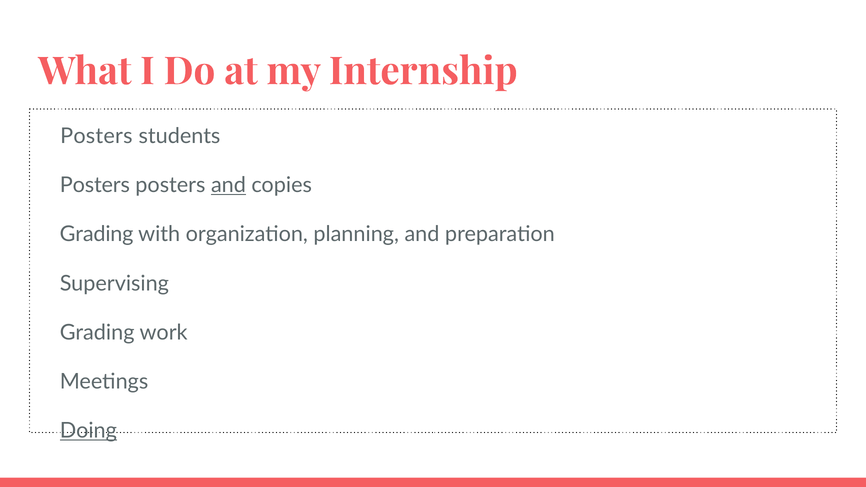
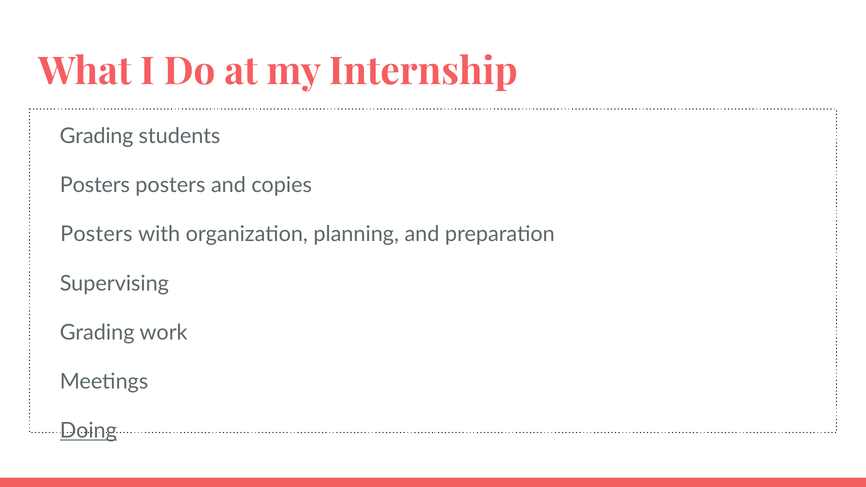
Posters: Posters -> Grading (97, 136)
and underline: present -> none (228, 185)
Grading: Grading -> Posters (96, 234)
